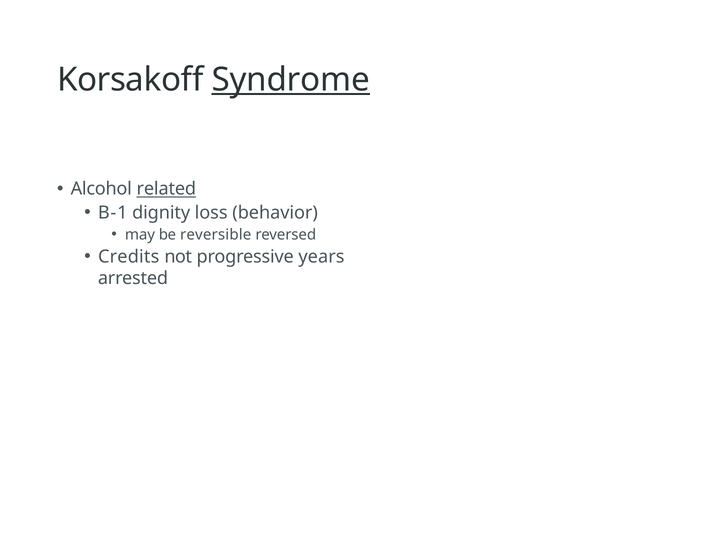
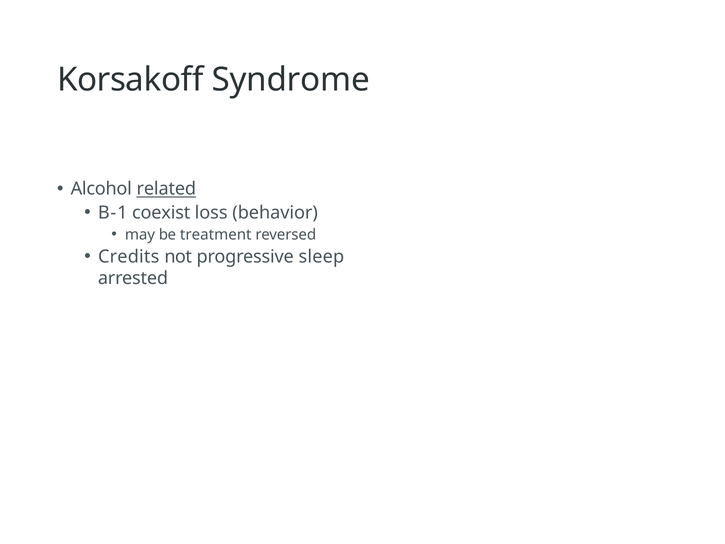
Syndrome underline: present -> none (291, 80)
dignity: dignity -> coexist (161, 212)
reversible: reversible -> treatment (216, 235)
years: years -> sleep (321, 256)
